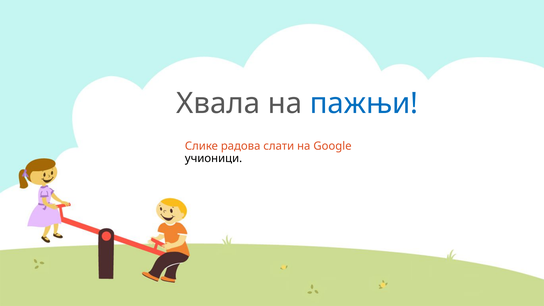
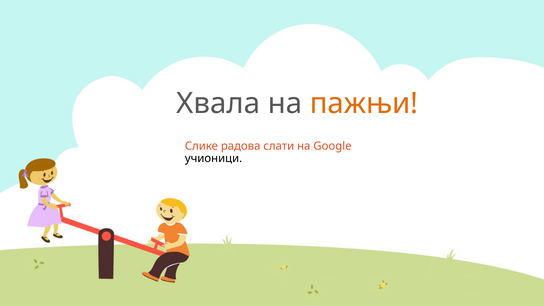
пажњи colour: blue -> orange (364, 104)
